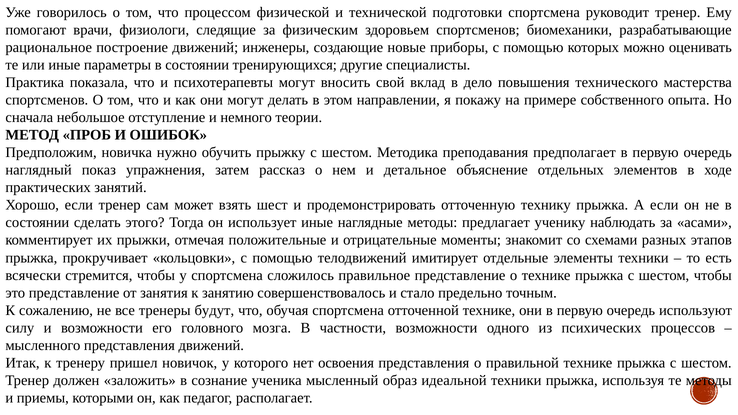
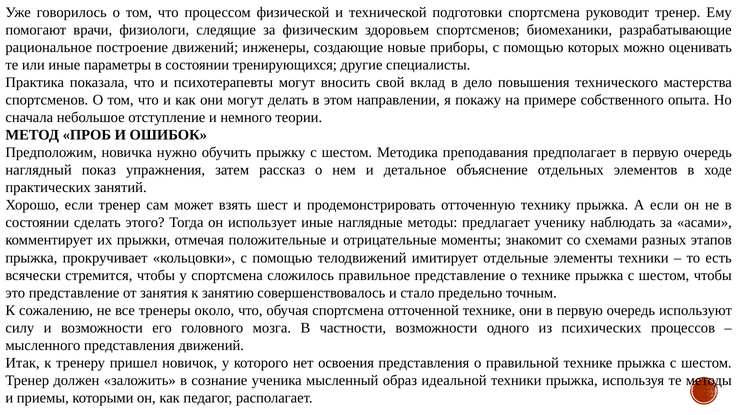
будут: будут -> около (214, 310)
